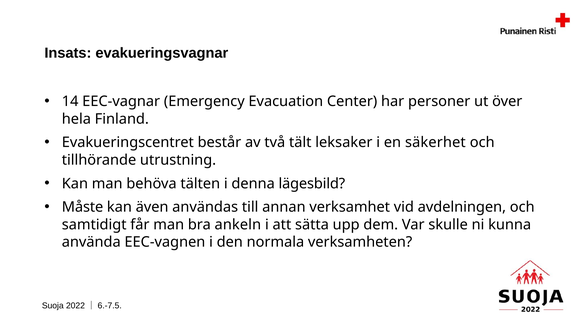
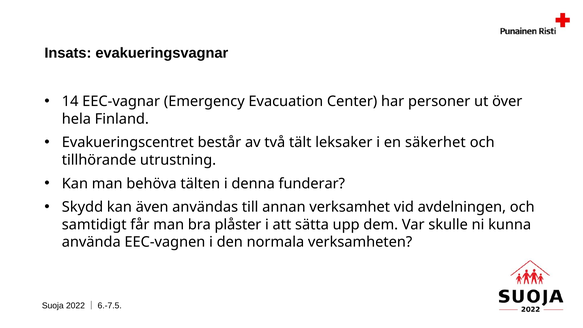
lägesbild: lägesbild -> funderar (312, 183)
Måste: Måste -> Skydd (82, 207)
ankeln: ankeln -> plåster (238, 225)
